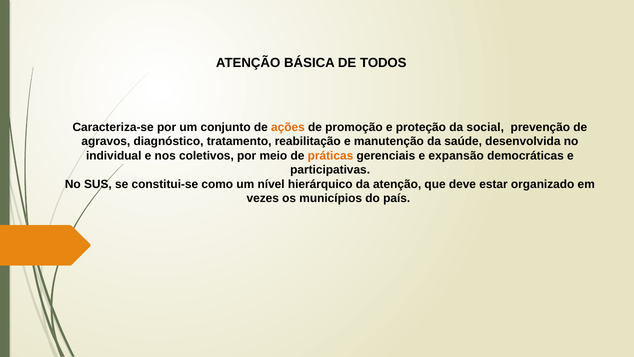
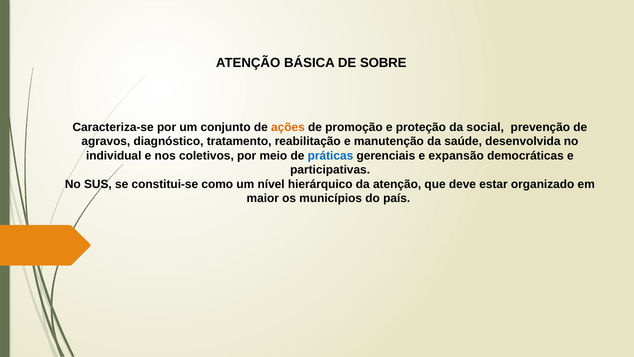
TODOS: TODOS -> SOBRE (383, 63)
práticas colour: orange -> blue (330, 156)
vezes: vezes -> maior (263, 198)
